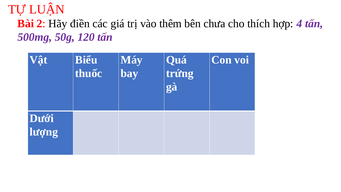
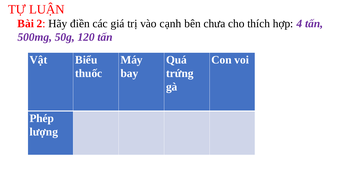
thêm: thêm -> cạnh (171, 23)
Dưới: Dưới -> Phép (42, 118)
